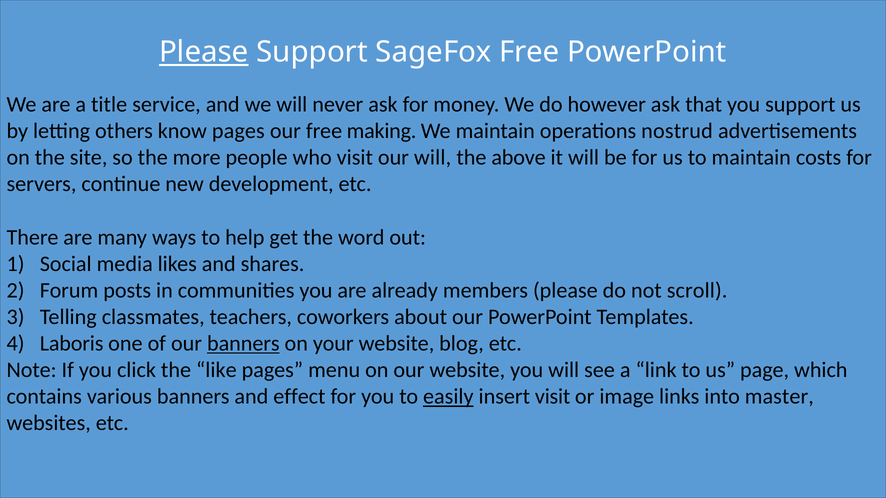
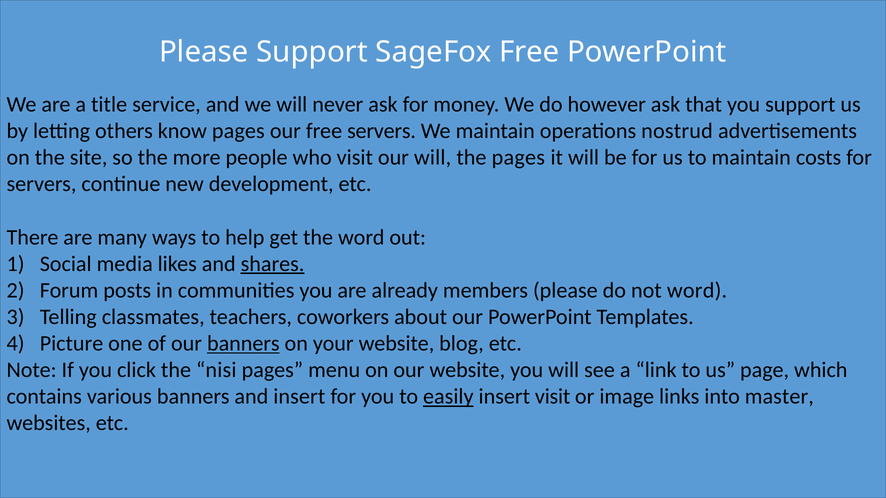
Please underline: present -> none (204, 52)
free making: making -> servers (382, 131)
the above: above -> pages (518, 158)
shares underline: none -> present (273, 264)
not scroll: scroll -> word (697, 291)
Laboris: Laboris -> Picture (72, 344)
like: like -> nisi (216, 370)
and effect: effect -> insert (299, 397)
